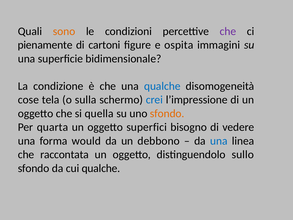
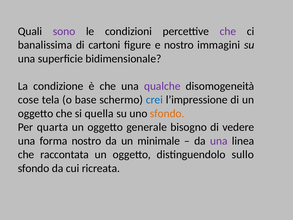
sono colour: orange -> purple (64, 31)
pienamente: pienamente -> banalissima (45, 45)
e ospita: ospita -> nostro (179, 45)
qualche colour: blue -> purple (162, 86)
sulla: sulla -> base (86, 100)
superfici: superfici -> generale (147, 127)
forma would: would -> nostro (86, 141)
debbono: debbono -> minimale (159, 141)
una colour: blue -> purple (219, 141)
cui qualche: qualche -> ricreata (101, 168)
